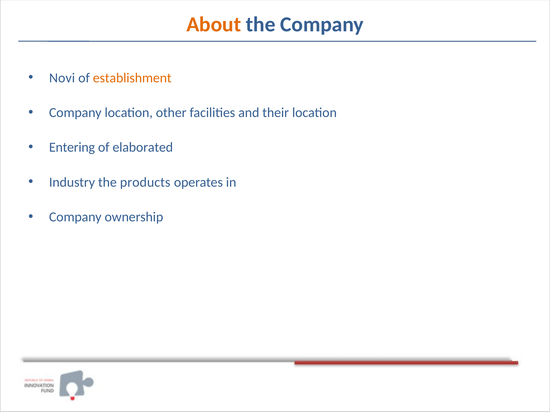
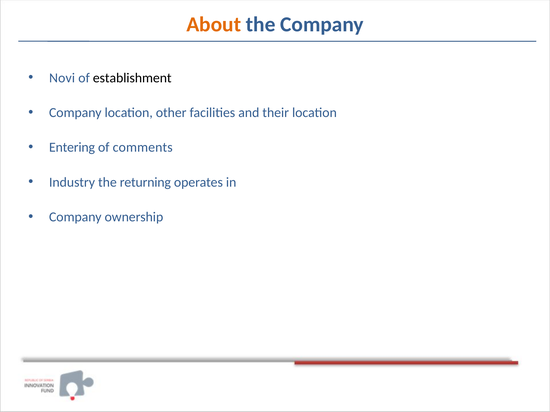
establishment colour: orange -> black (132, 78)
elaborated: elaborated -> comments (143, 148)
products: products -> returning (145, 182)
